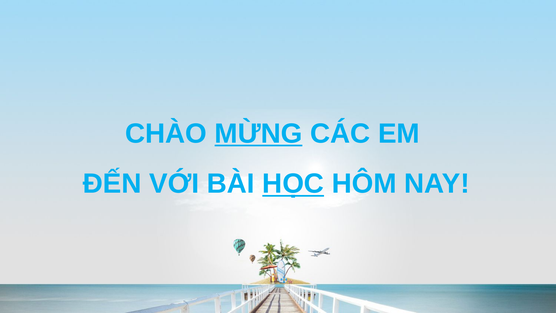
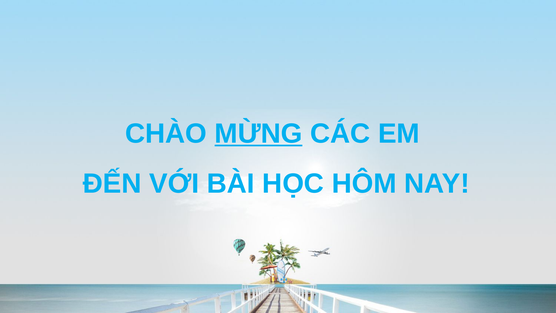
HỌC underline: present -> none (293, 184)
